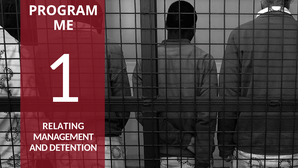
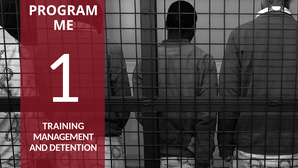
RELATING: RELATING -> TRAINING (63, 126)
